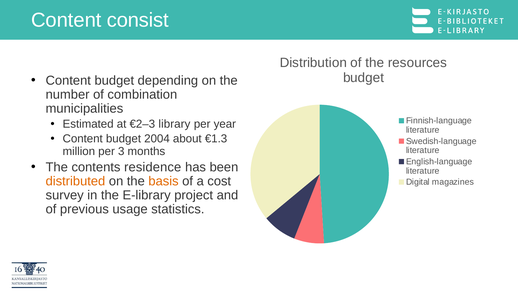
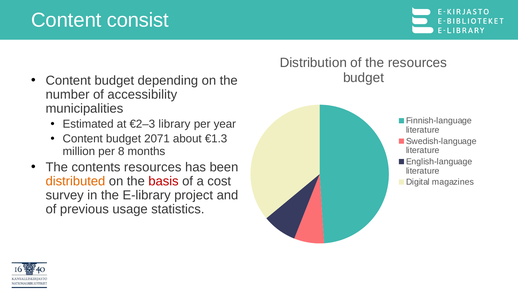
combination: combination -> accessibility (142, 94)
2004: 2004 -> 2071 (157, 139)
3: 3 -> 8 (121, 151)
contents residence: residence -> resources (153, 167)
basis colour: orange -> red (164, 181)
